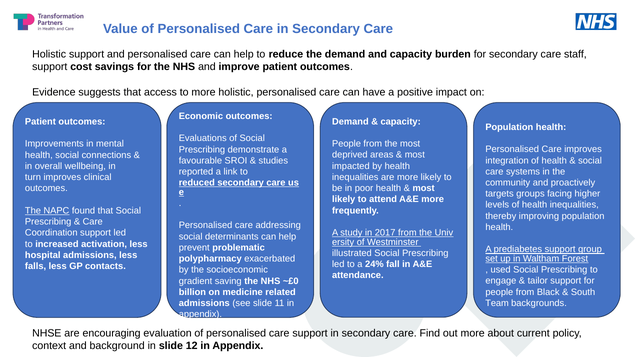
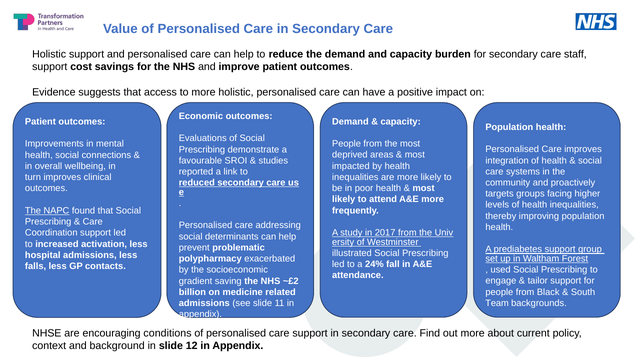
~£0: ~£0 -> ~£2 (291, 281)
evaluation: evaluation -> conditions (168, 333)
